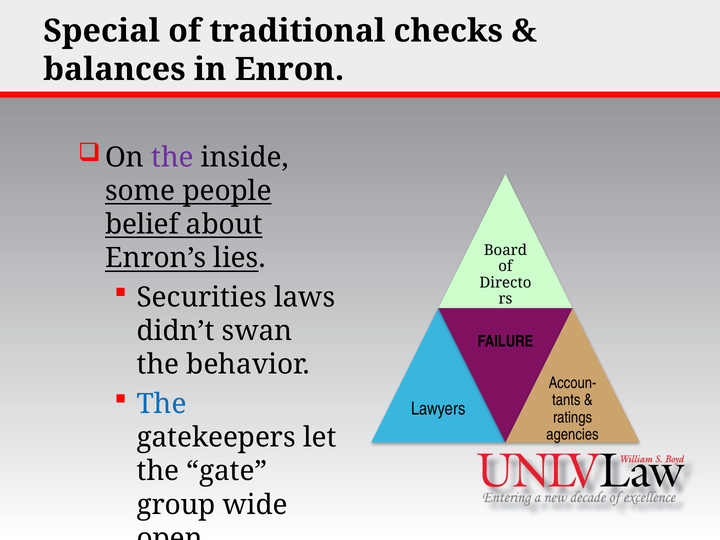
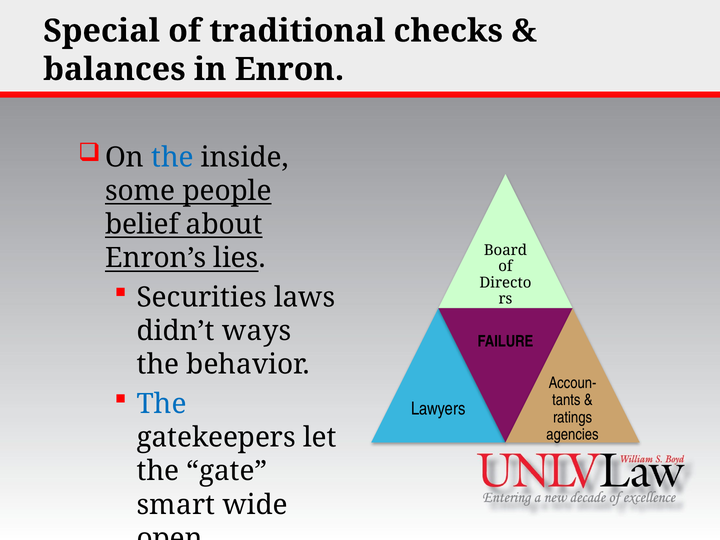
the colour: purple -> blue (172, 157)
swan: swan -> ways (257, 331)
group: group -> smart (176, 505)
